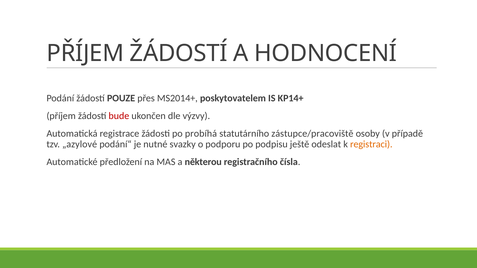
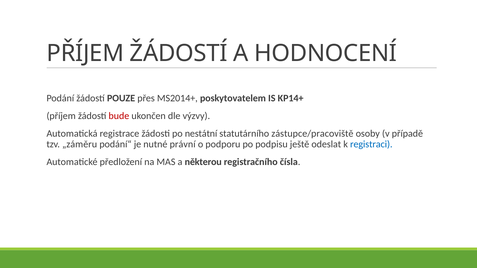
probíhá: probíhá -> nestátní (201, 134)
„azylové: „azylové -> „záměru (80, 144)
svazky: svazky -> právní (183, 144)
registraci colour: orange -> blue (371, 144)
